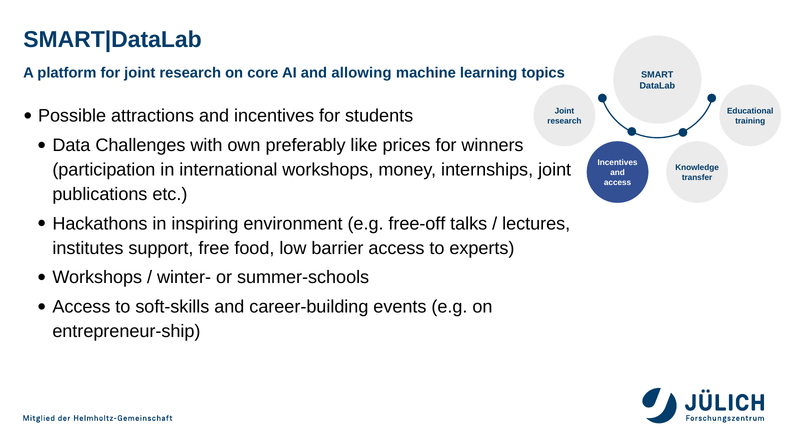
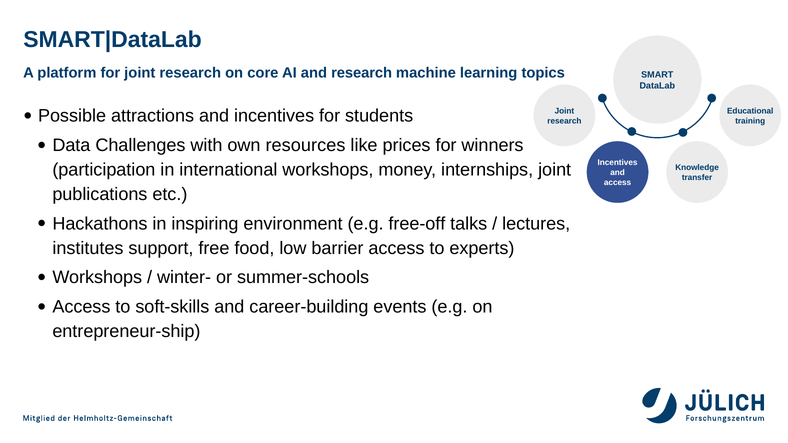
and allowing: allowing -> research (362, 73)
preferably: preferably -> resources (305, 145)
